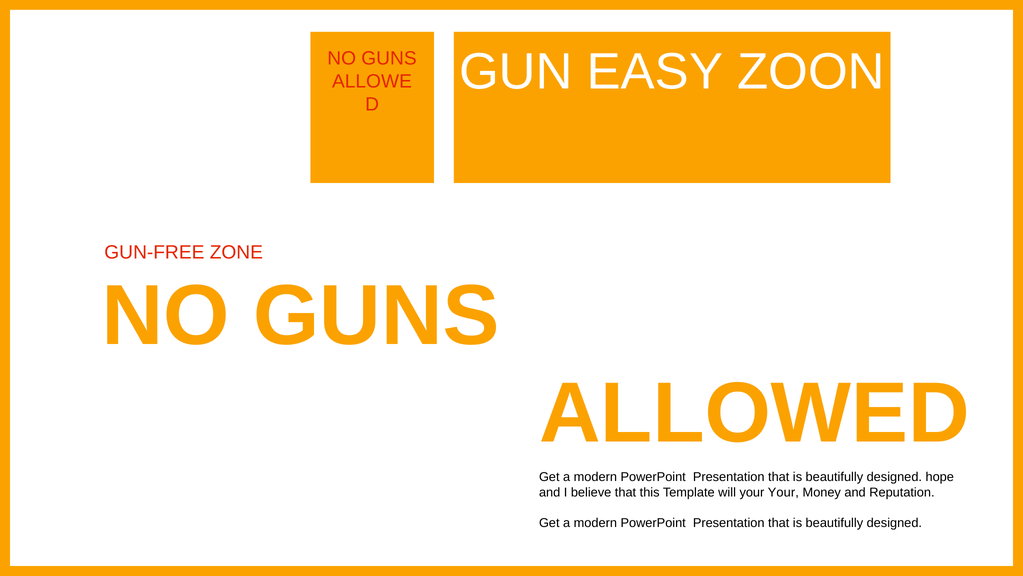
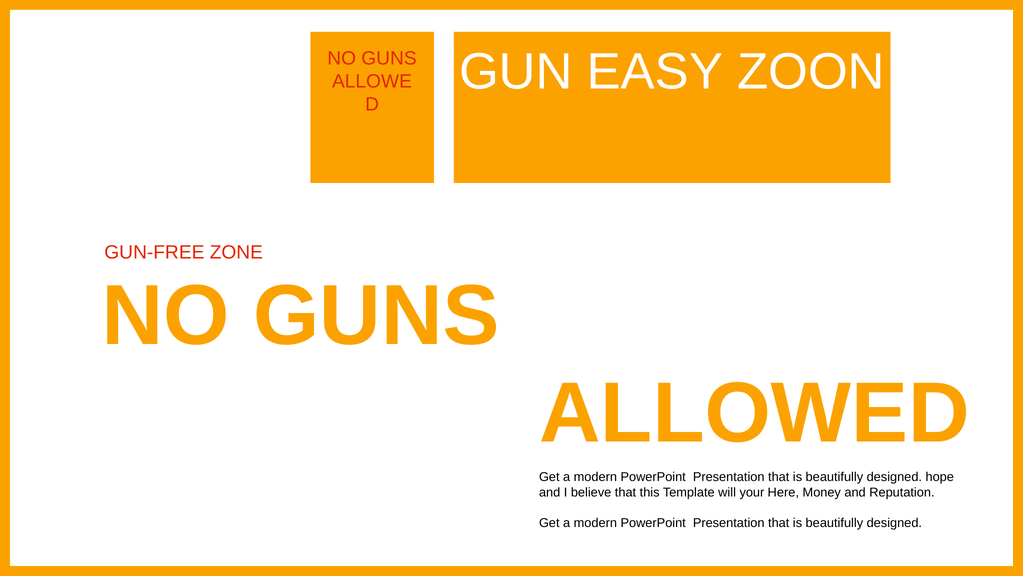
your Your: Your -> Here (783, 492)
